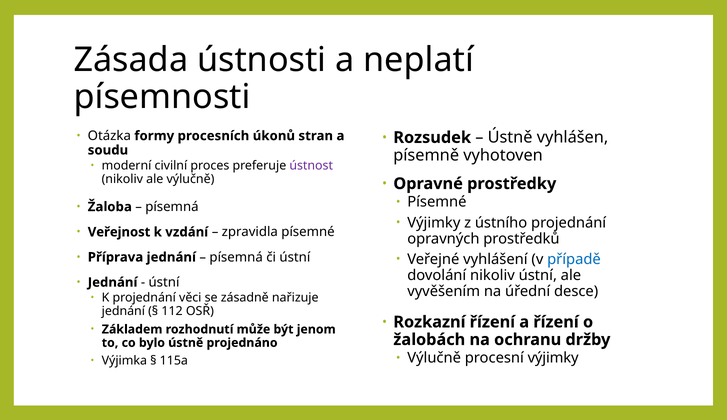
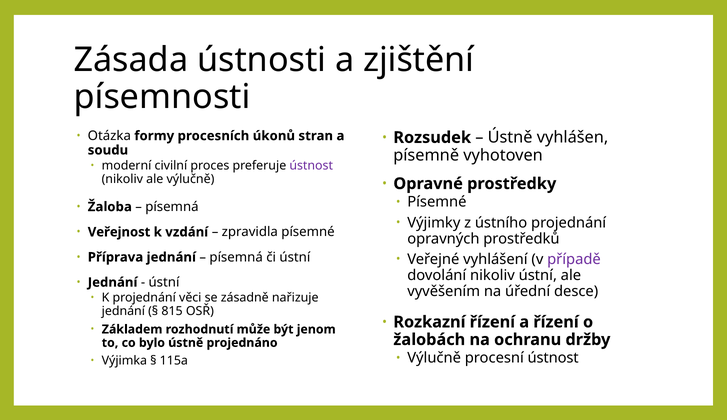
neplatí: neplatí -> zjištění (419, 60)
případě colour: blue -> purple (574, 259)
112: 112 -> 815 (172, 311)
procesní výjimky: výjimky -> ústnost (553, 358)
